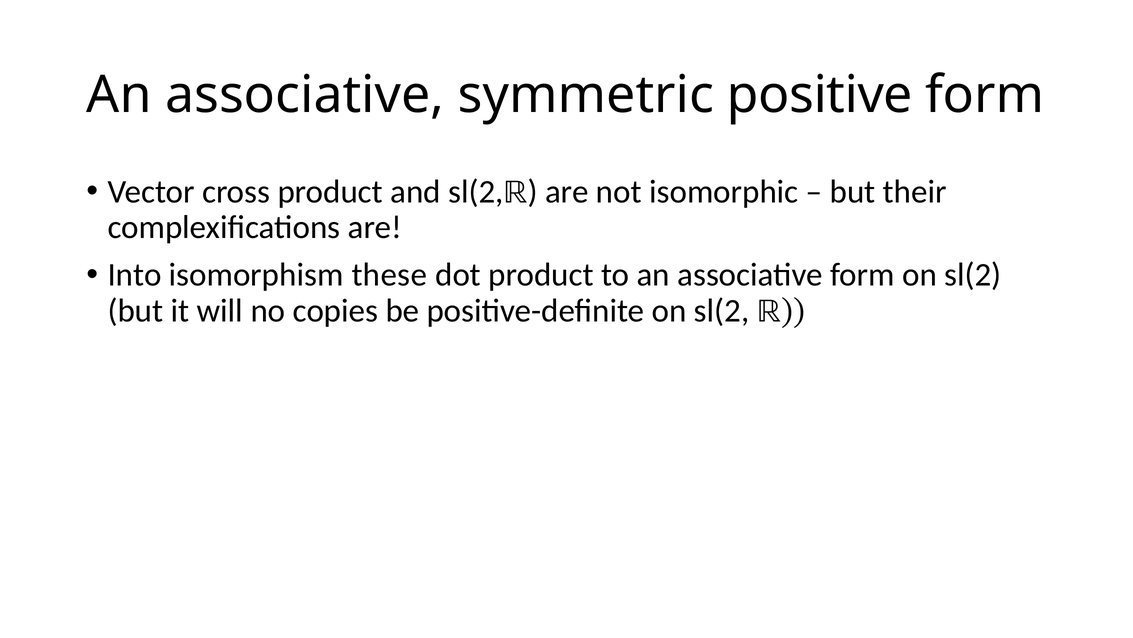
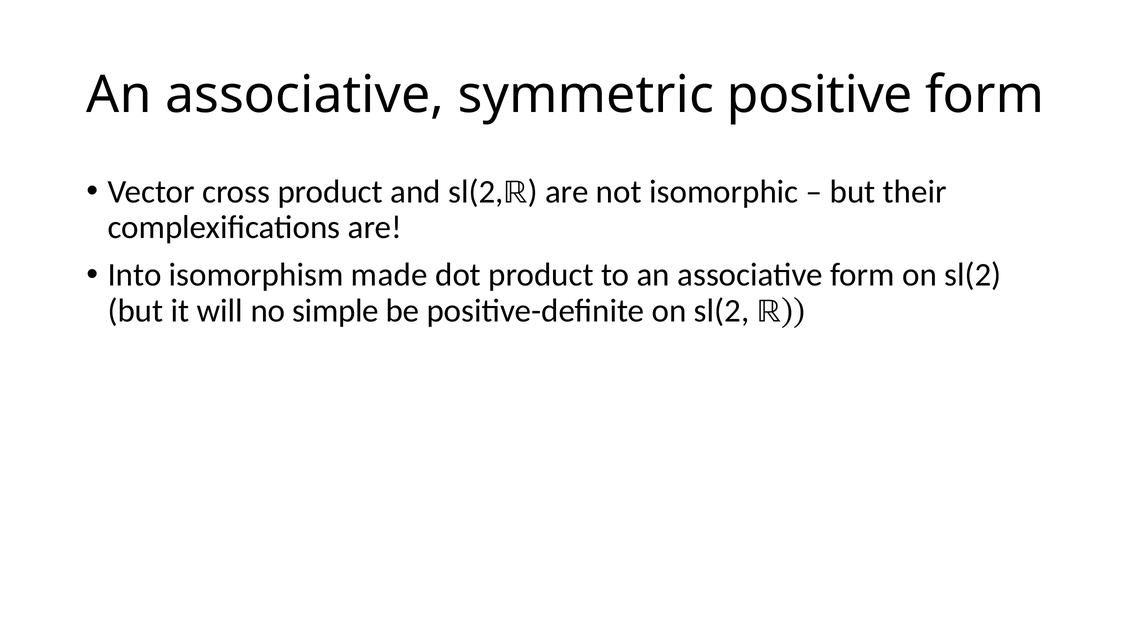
these: these -> made (389, 275)
copies: copies -> simple (336, 310)
